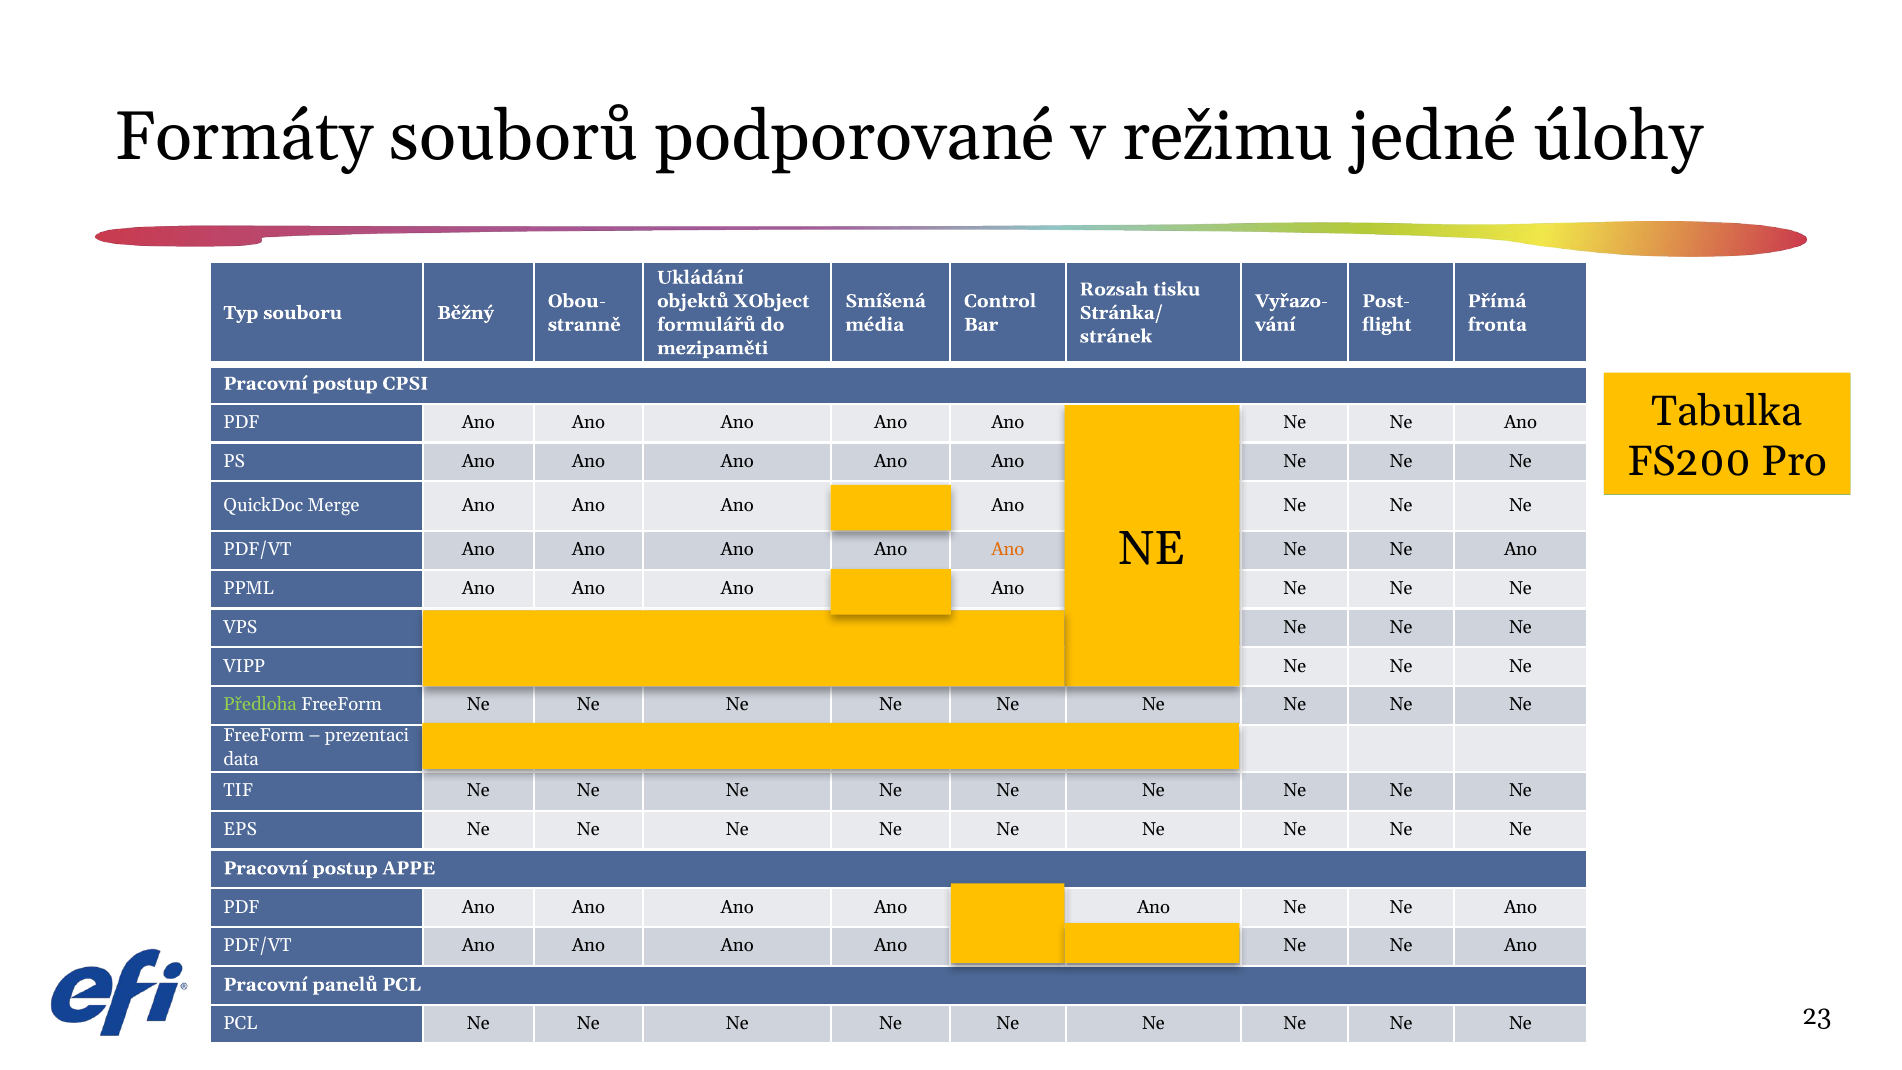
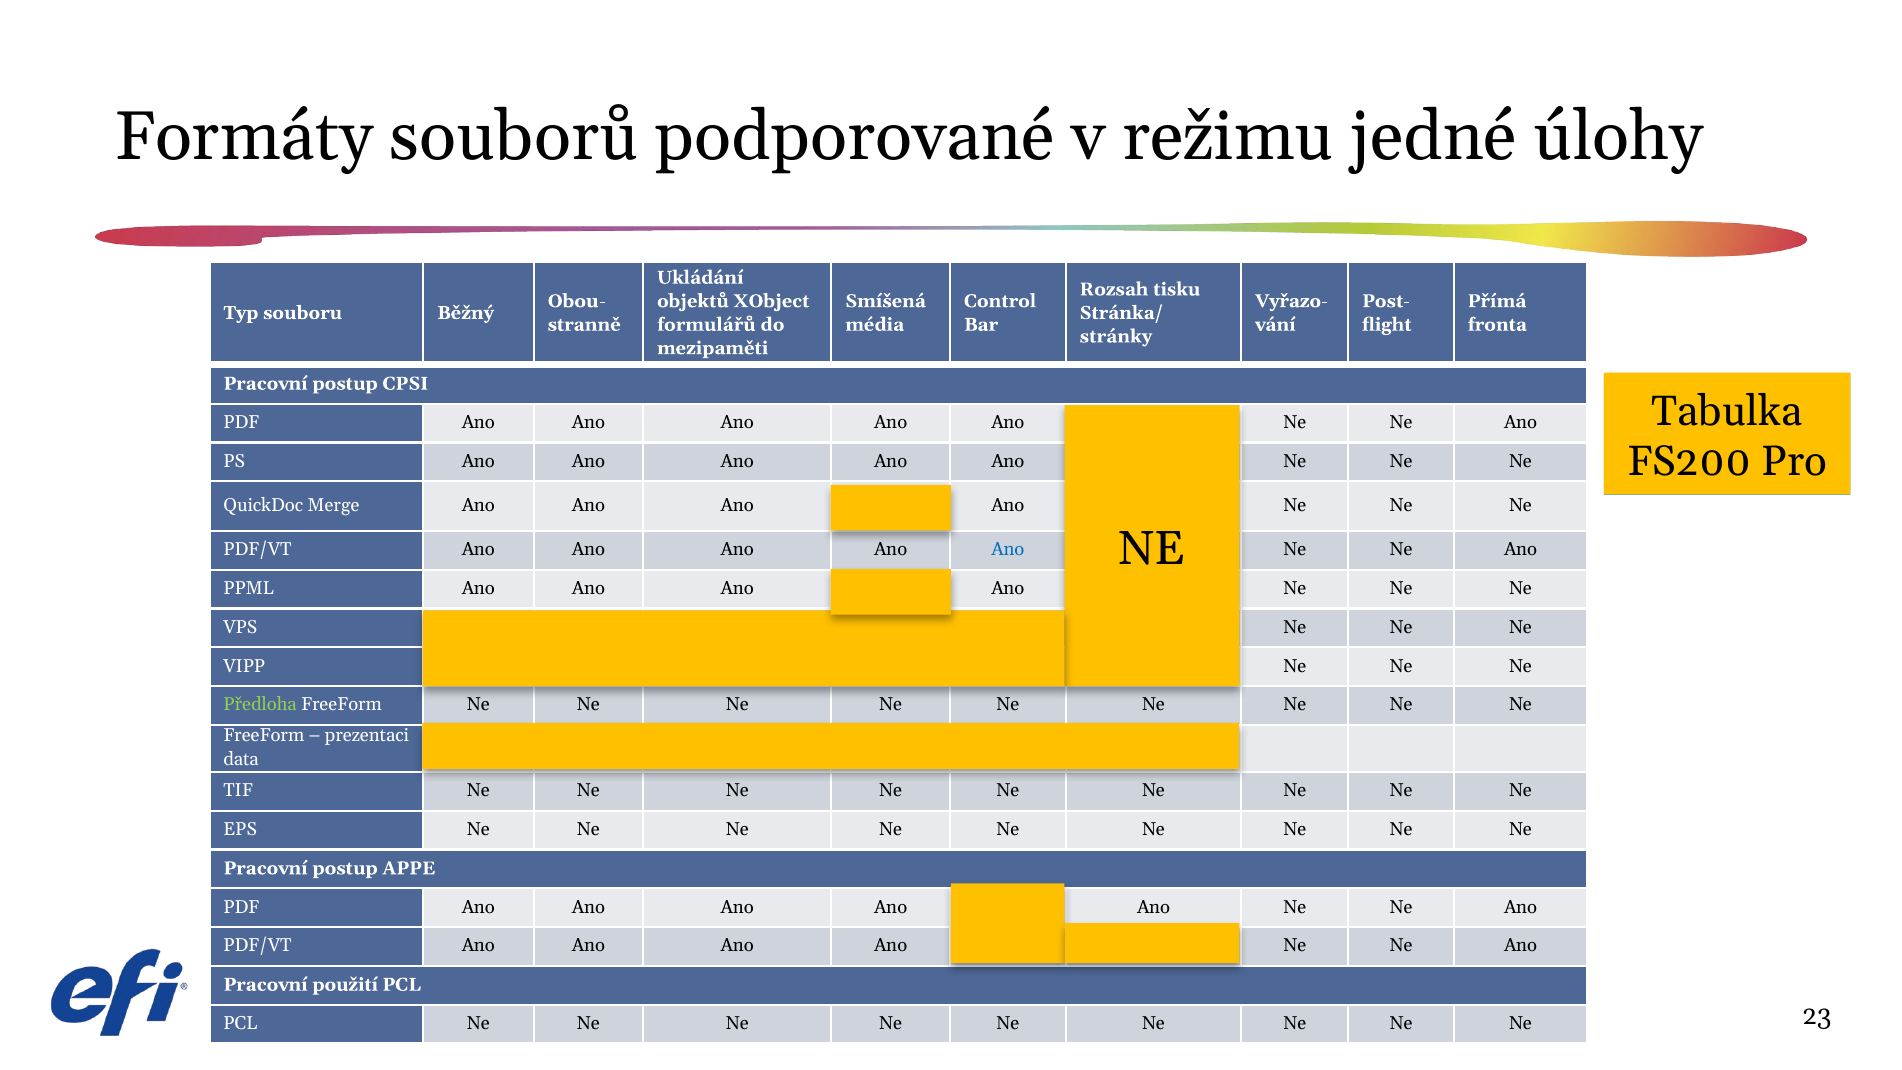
stránek: stránek -> stránky (1116, 336)
Ano colour: orange -> blue (1008, 550)
panelů: panelů -> použití (345, 985)
